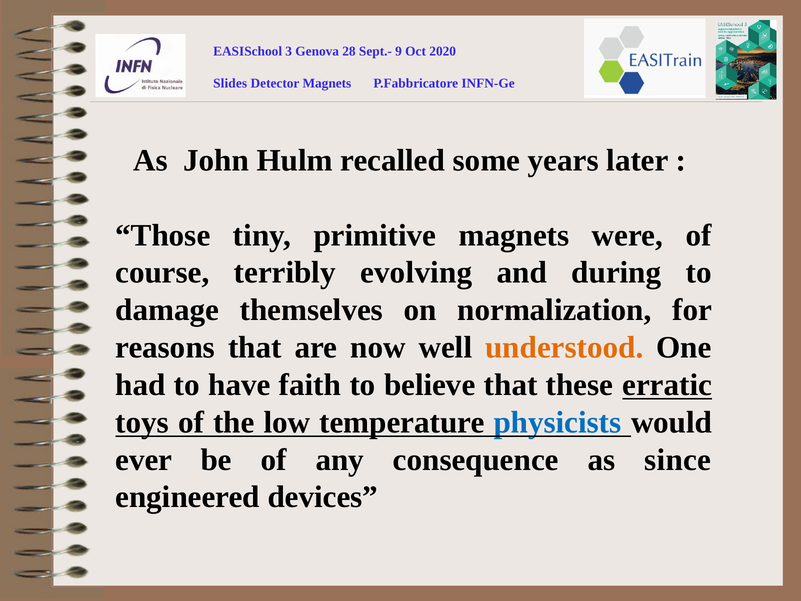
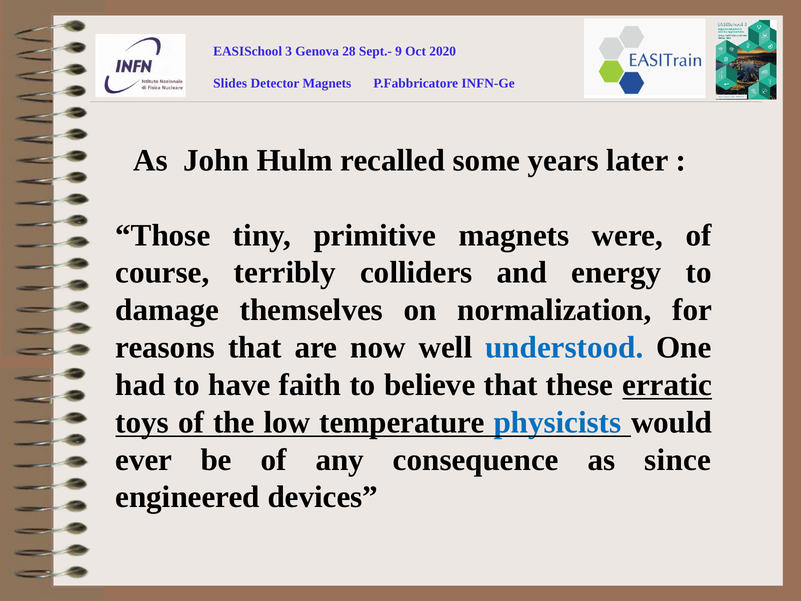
evolving: evolving -> colliders (416, 273)
during: during -> energy (616, 273)
understood colour: orange -> blue (564, 347)
